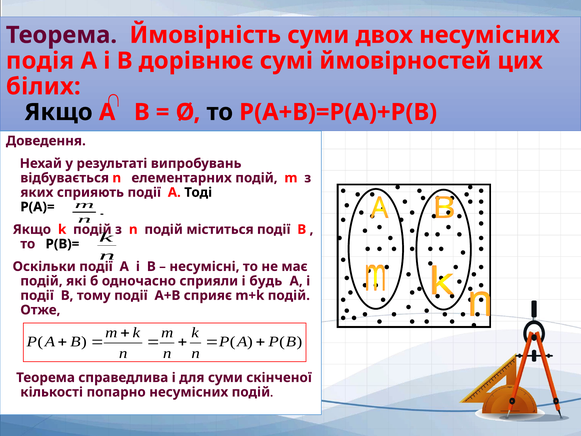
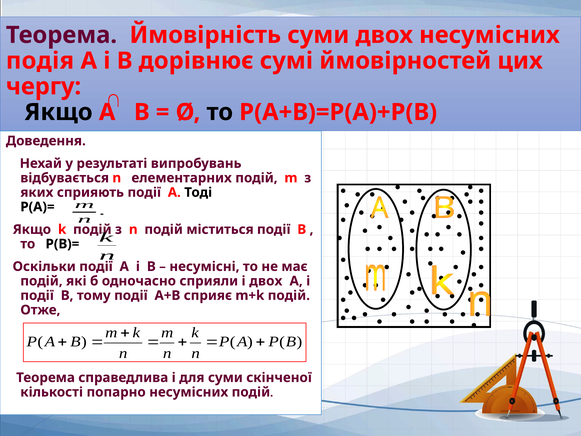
білих: білих -> чергу (43, 86)
і будь: будь -> двох (266, 281)
